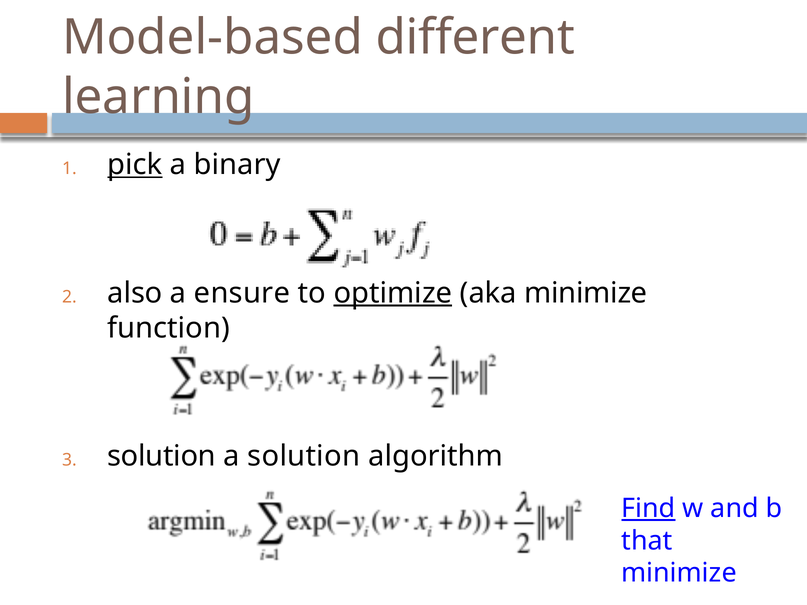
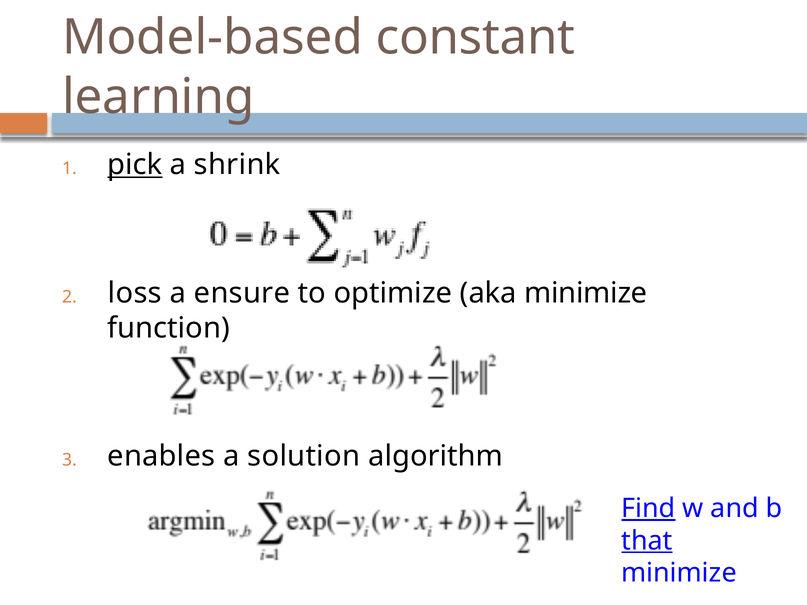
different: different -> constant (475, 38)
binary: binary -> shrink (237, 165)
also: also -> loss (135, 293)
optimize underline: present -> none (393, 293)
solution: solution -> enables (161, 456)
that underline: none -> present (647, 541)
